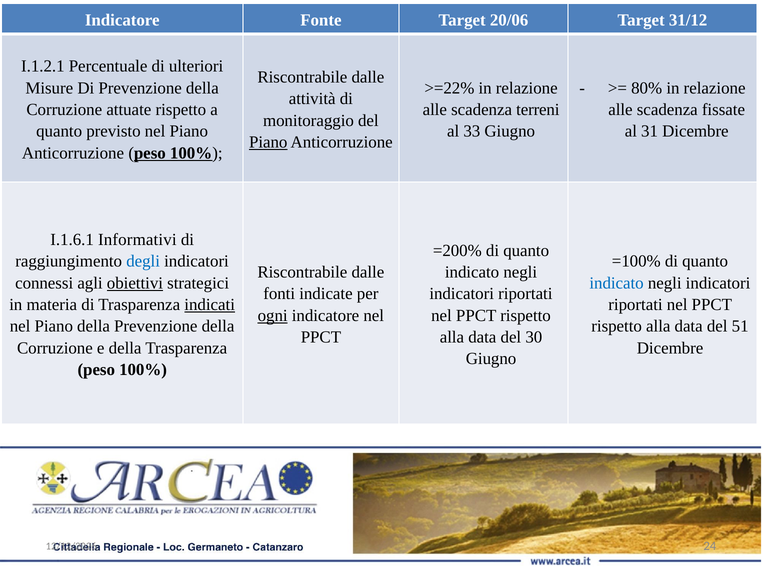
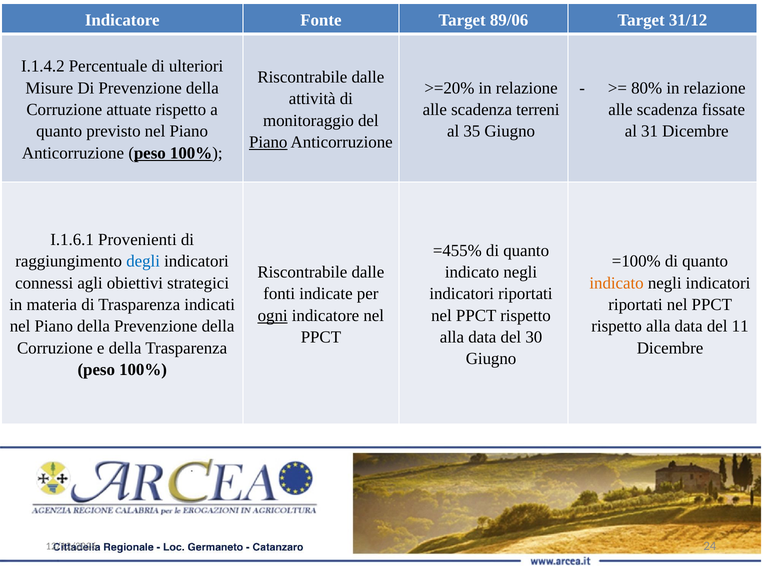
20/06: 20/06 -> 89/06 (509, 20)
I.1.2.1: I.1.2.1 -> I.1.4.2 (43, 66)
>=22%: >=22% -> >=20% (449, 88)
33: 33 -> 35 (472, 131)
Informativi: Informativi -> Provenienti (137, 240)
=200%: =200% -> =455% (457, 250)
obiettivi underline: present -> none (135, 283)
indicato colour: blue -> orange (617, 283)
indicati underline: present -> none (210, 304)
51: 51 -> 11 (740, 326)
